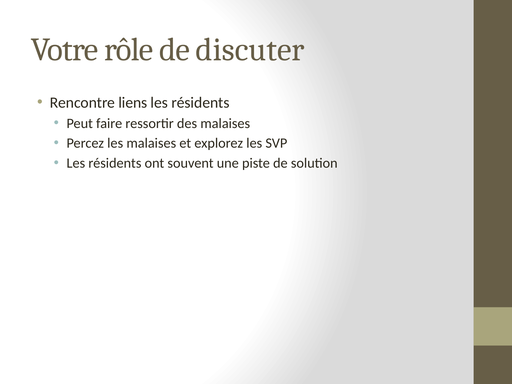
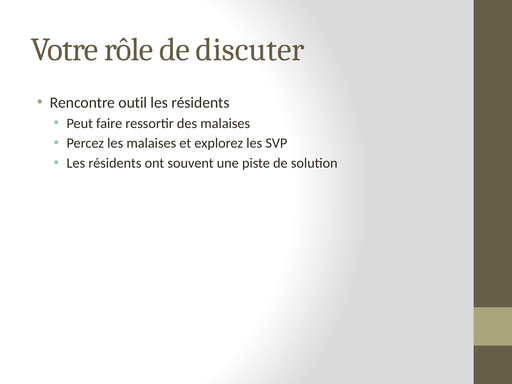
liens: liens -> outil (133, 103)
